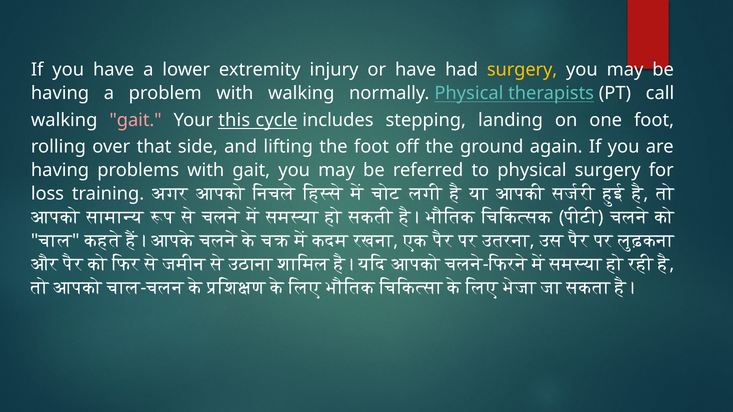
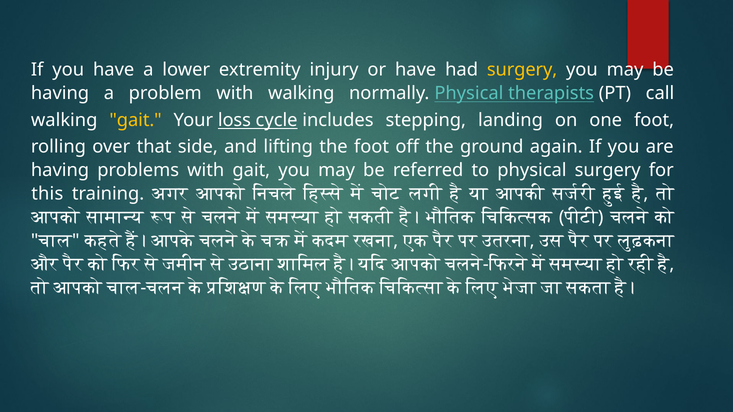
gait colour: pink -> yellow (136, 120)
this: this -> loss (234, 120)
loss: loss -> this (47, 194)
